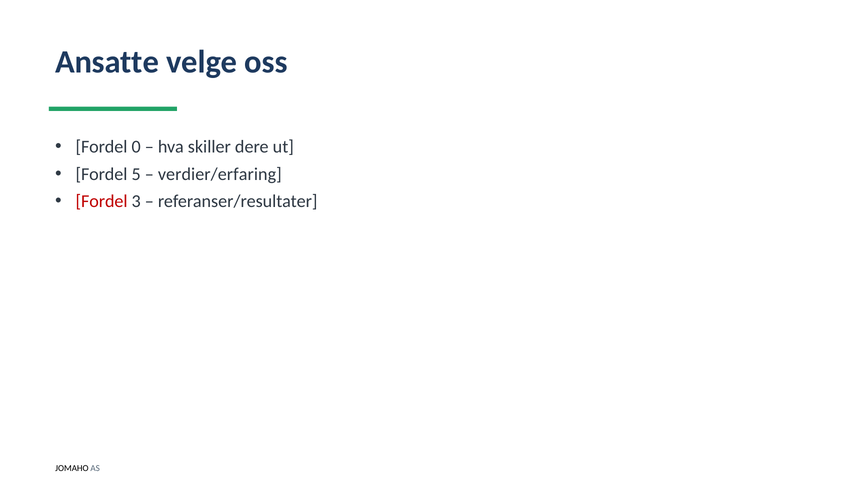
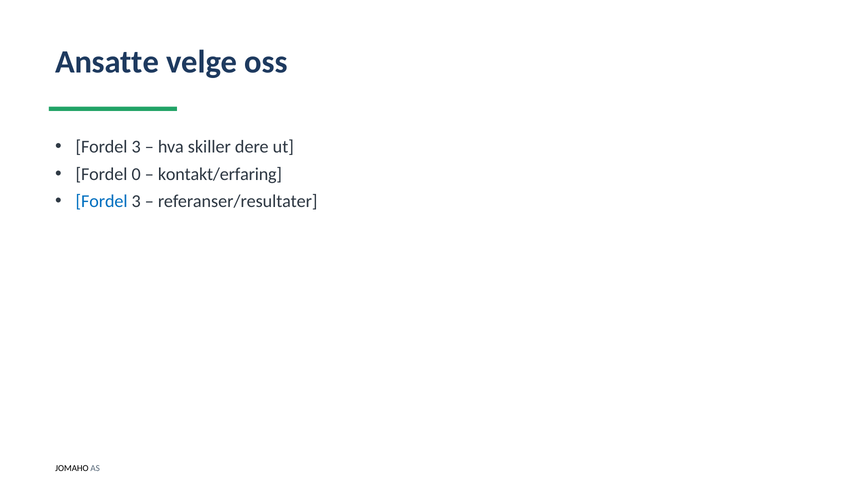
0: 0 -> 3 (136, 147)
5: 5 -> 0 (136, 174)
verdier/erfaring: verdier/erfaring -> kontakt/erfaring (220, 174)
Fordel colour: red -> blue (102, 201)
